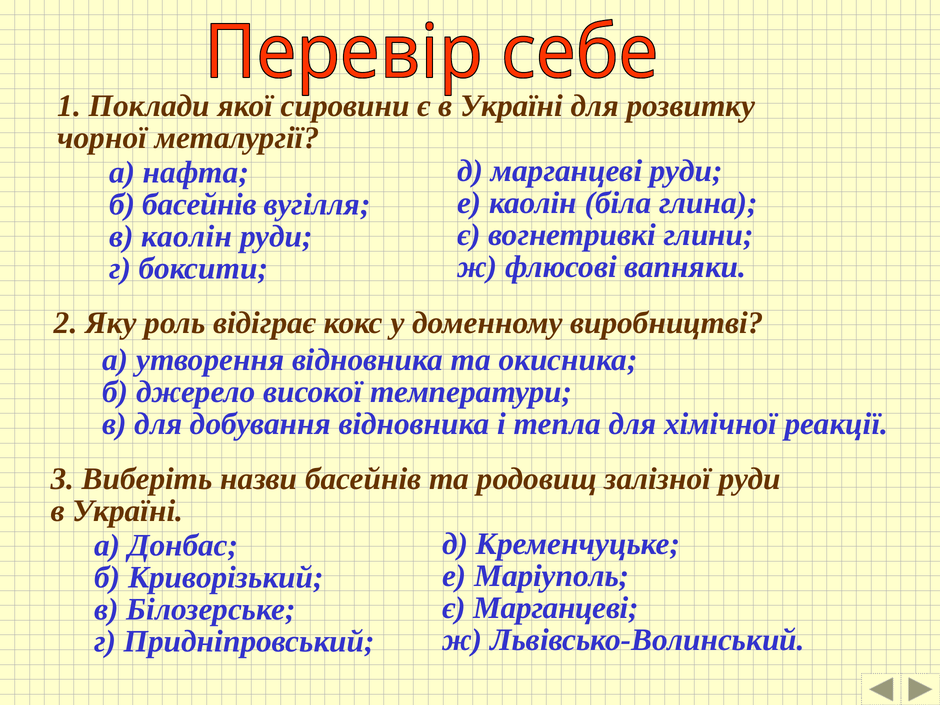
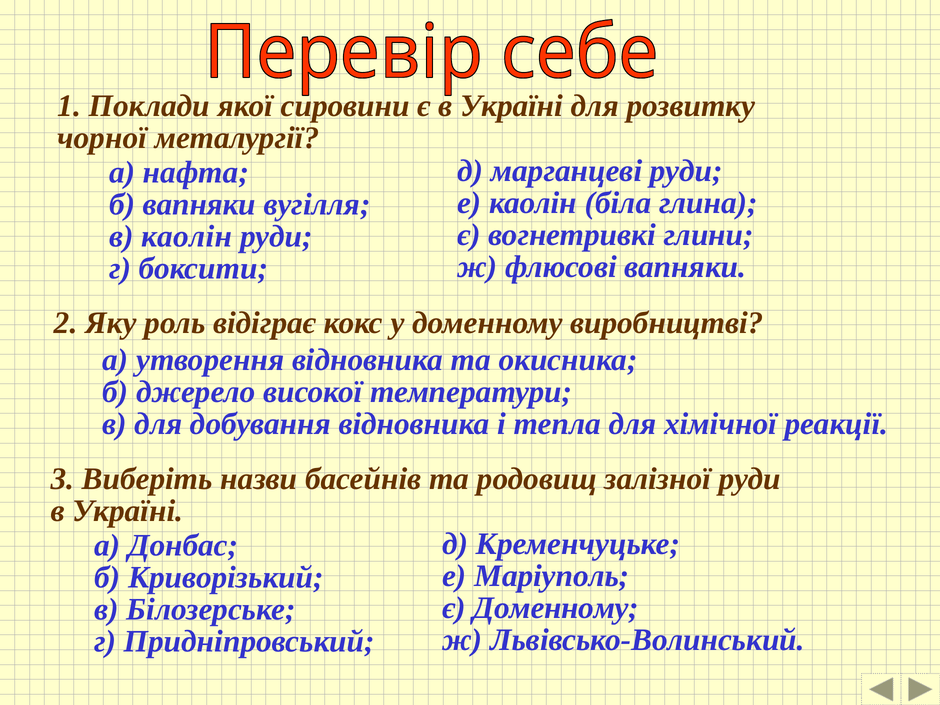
б басейнів: басейнів -> вапняки (199, 204)
є Марганцеві: Марганцеві -> Доменному (556, 608)
